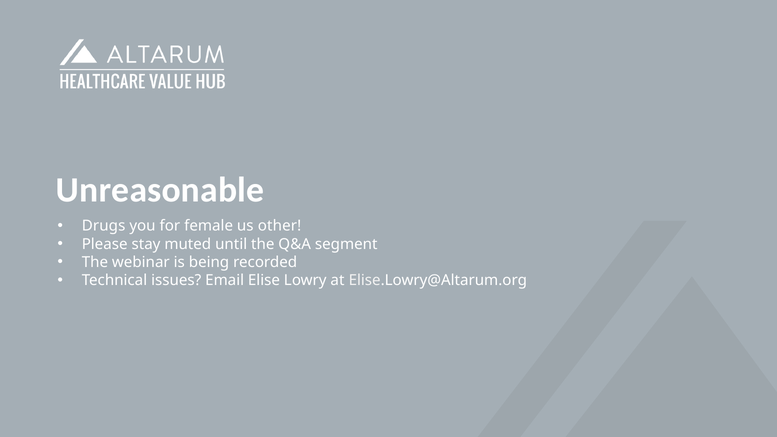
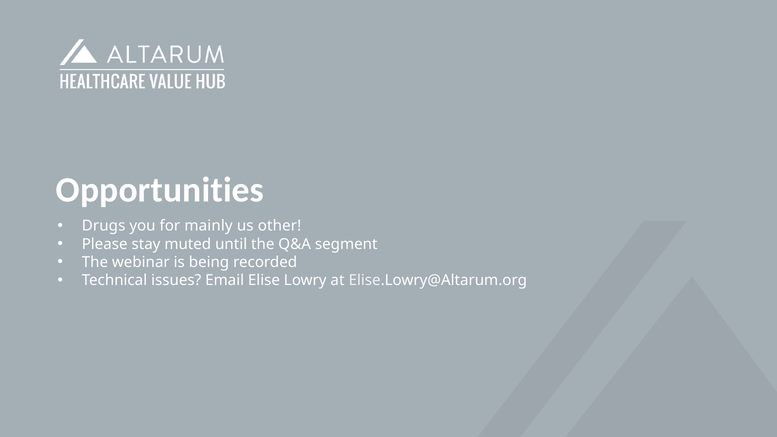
Unreasonable: Unreasonable -> Opportunities (160, 190)
female: female -> mainly (209, 226)
